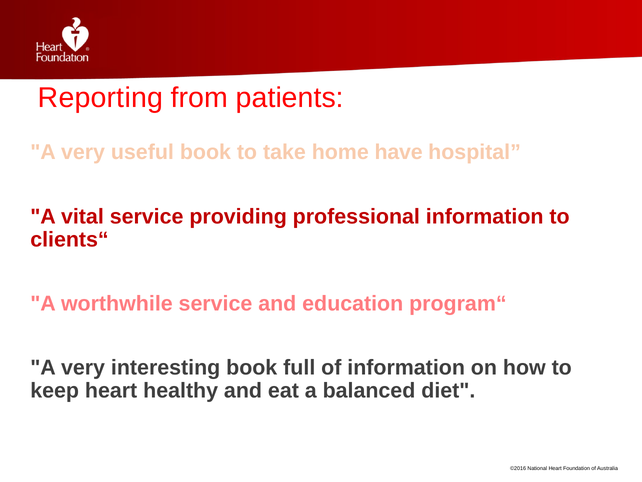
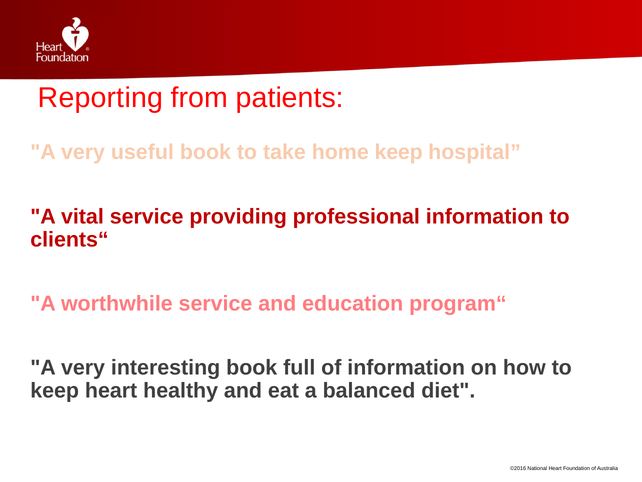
home have: have -> keep (399, 152)
